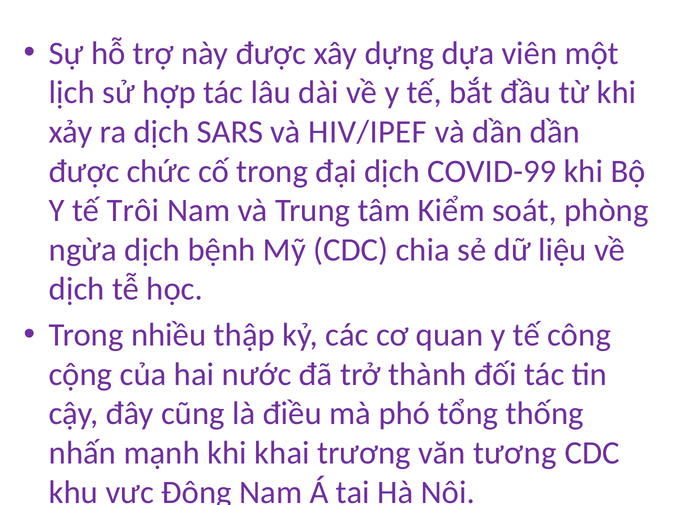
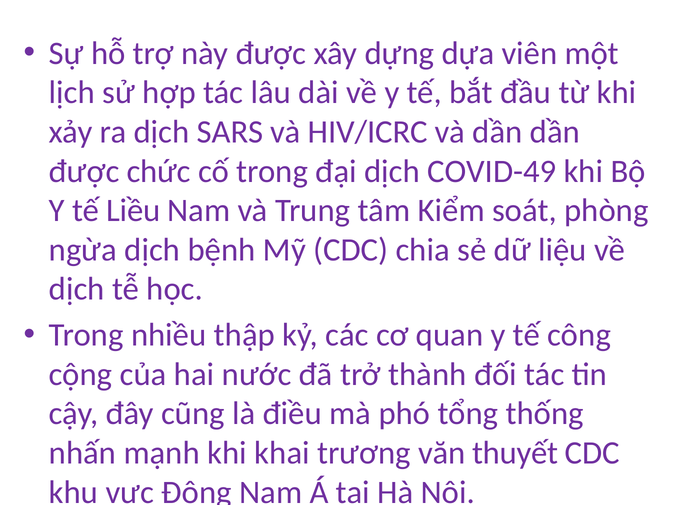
HIV/IPEF: HIV/IPEF -> HIV/ICRC (368, 132)
COVID-99: COVID-99 -> COVID-49 (492, 171)
Trôi: Trôi -> Liều (133, 211)
tương: tương -> thuyết (515, 453)
